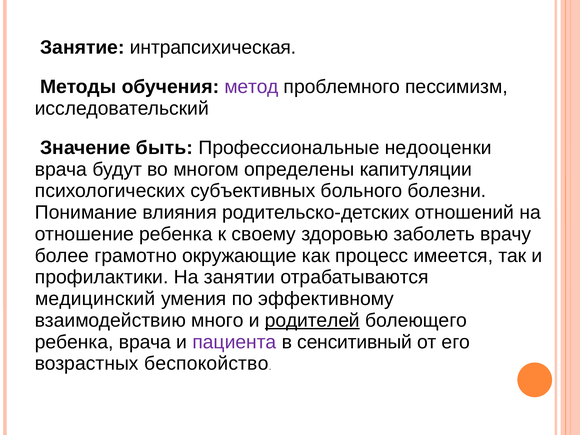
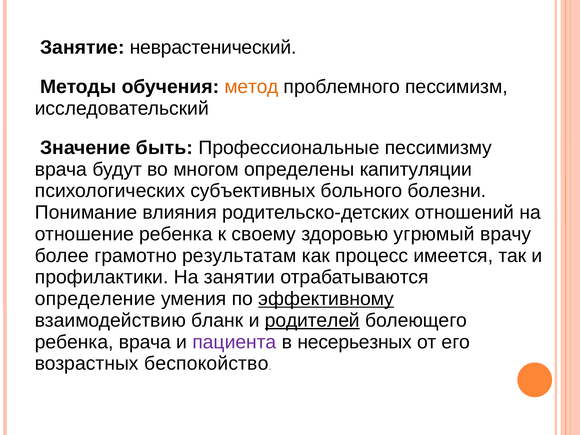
интрапсихическая: интрапсихическая -> неврастенический (213, 48)
метод colour: purple -> orange (251, 87)
недооценки: недооценки -> пессимизму (438, 148)
заболеть: заболеть -> угрюмый (434, 234)
окружающие: окружающие -> результатам (239, 256)
медицинский: медицинский -> определение (95, 299)
эффективному underline: none -> present (326, 299)
много: много -> бланк (217, 320)
сенситивный: сенситивный -> несерьезных (355, 342)
